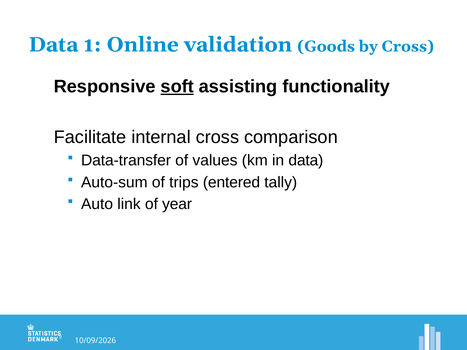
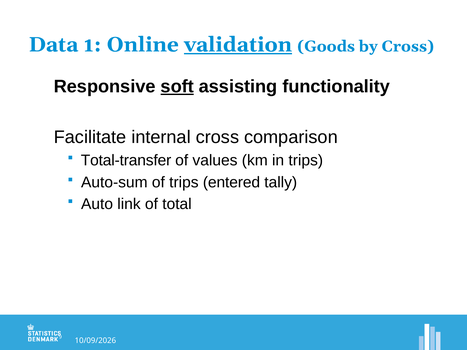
validation underline: none -> present (238, 45)
Data-transfer: Data-transfer -> Total-transfer (126, 161)
in data: data -> trips (306, 161)
year: year -> total (177, 204)
